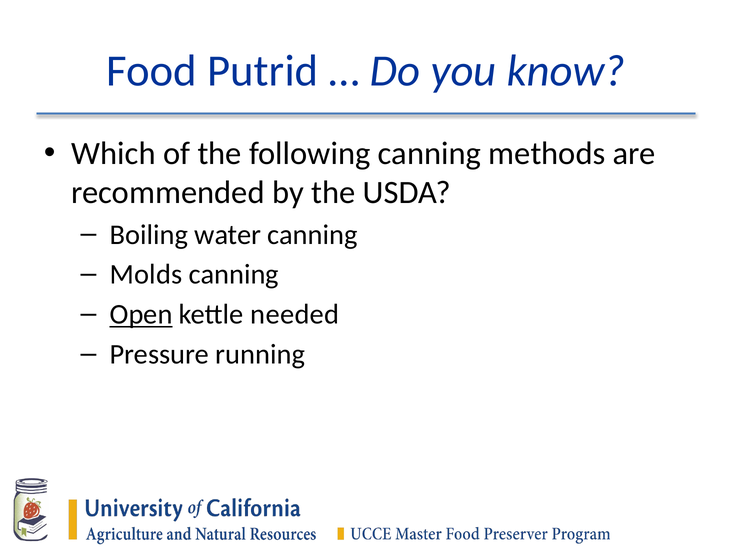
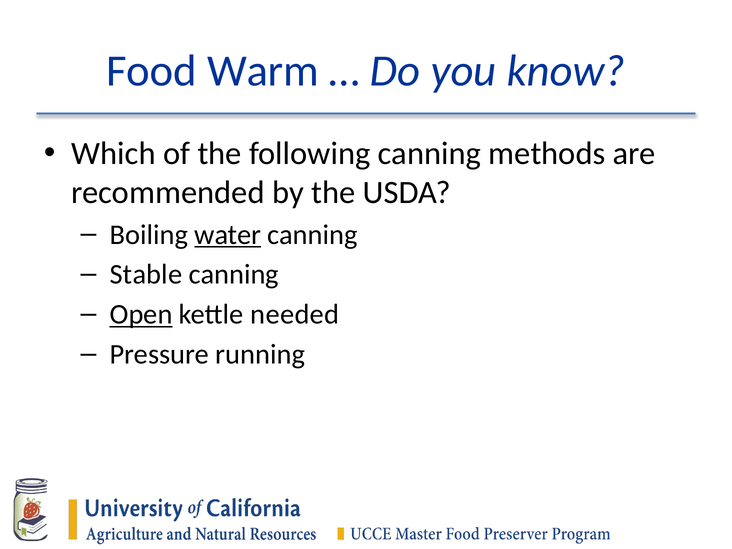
Putrid: Putrid -> Warm (263, 71)
water underline: none -> present (228, 235)
Molds: Molds -> Stable (146, 275)
